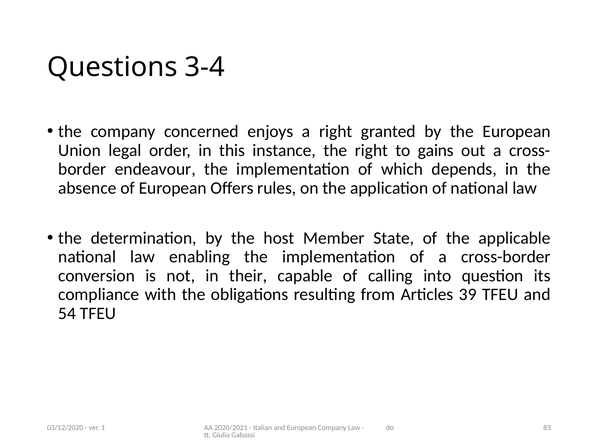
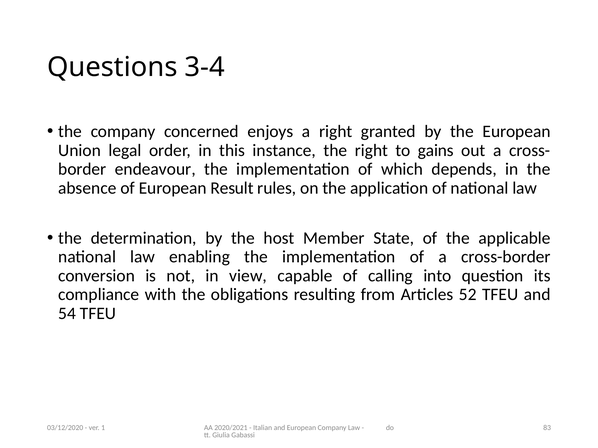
Offers: Offers -> Result (232, 188)
their: their -> view (248, 276)
39: 39 -> 52 (468, 295)
